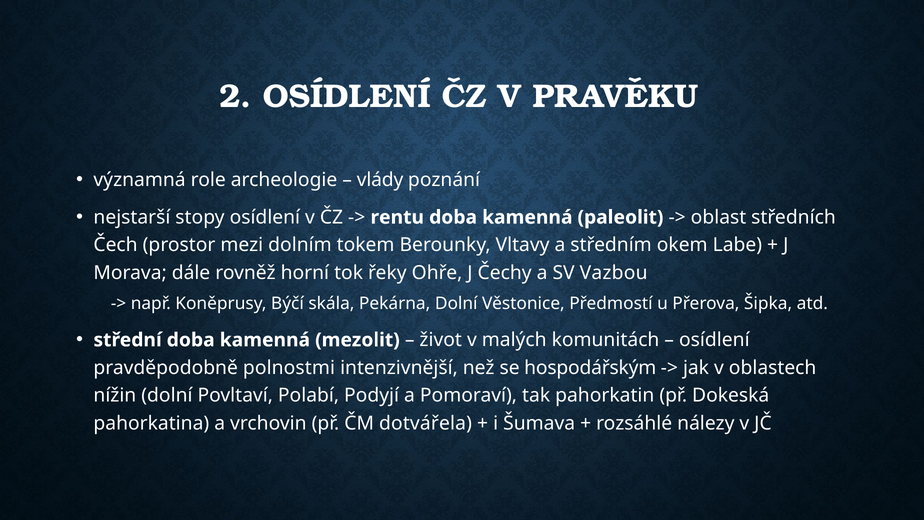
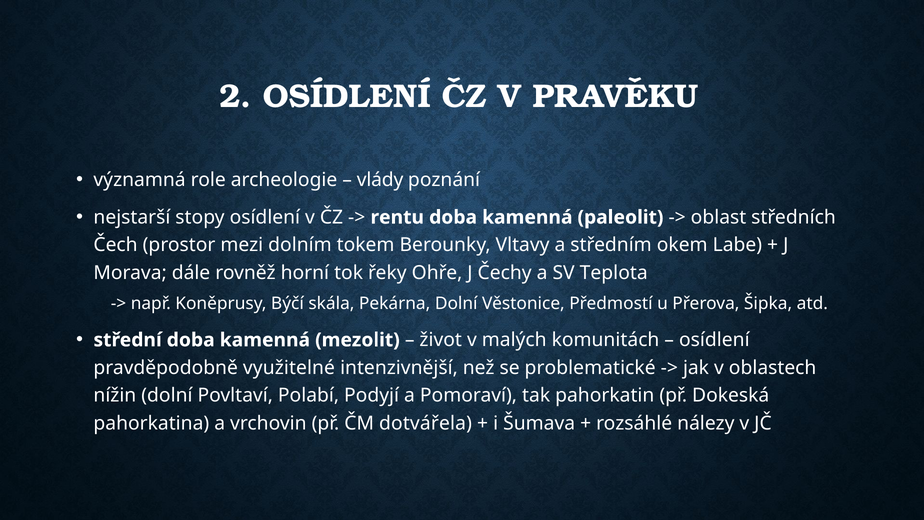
Vazbou: Vazbou -> Teplota (614, 273)
polnostmi: polnostmi -> využitelné (289, 368)
hospodářským: hospodářským -> problematické (590, 368)
